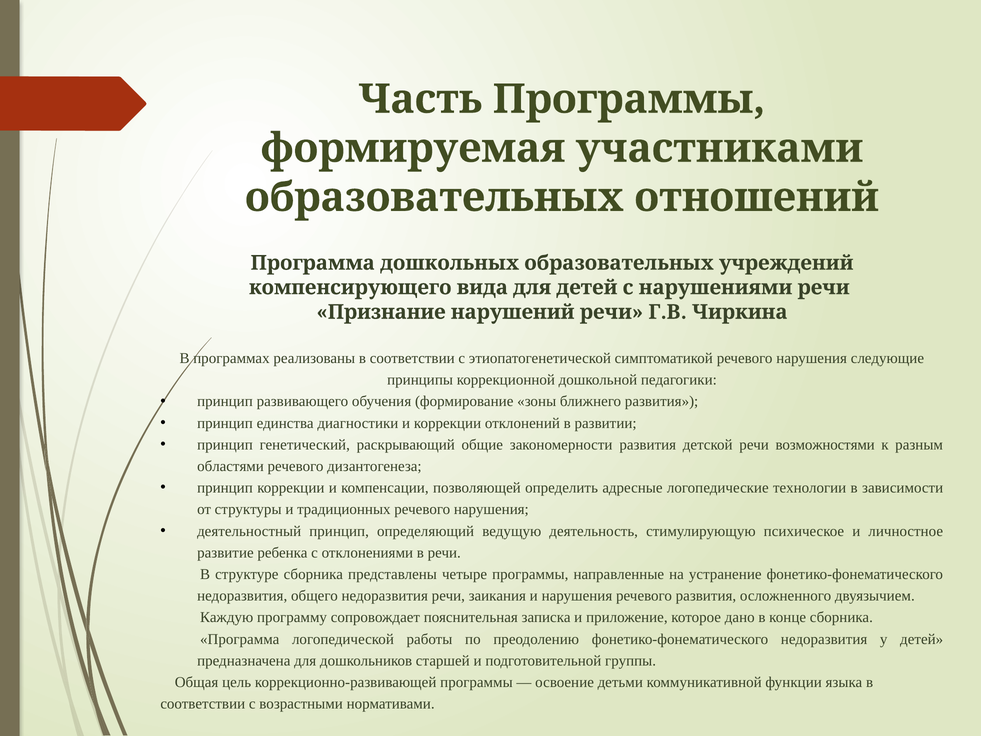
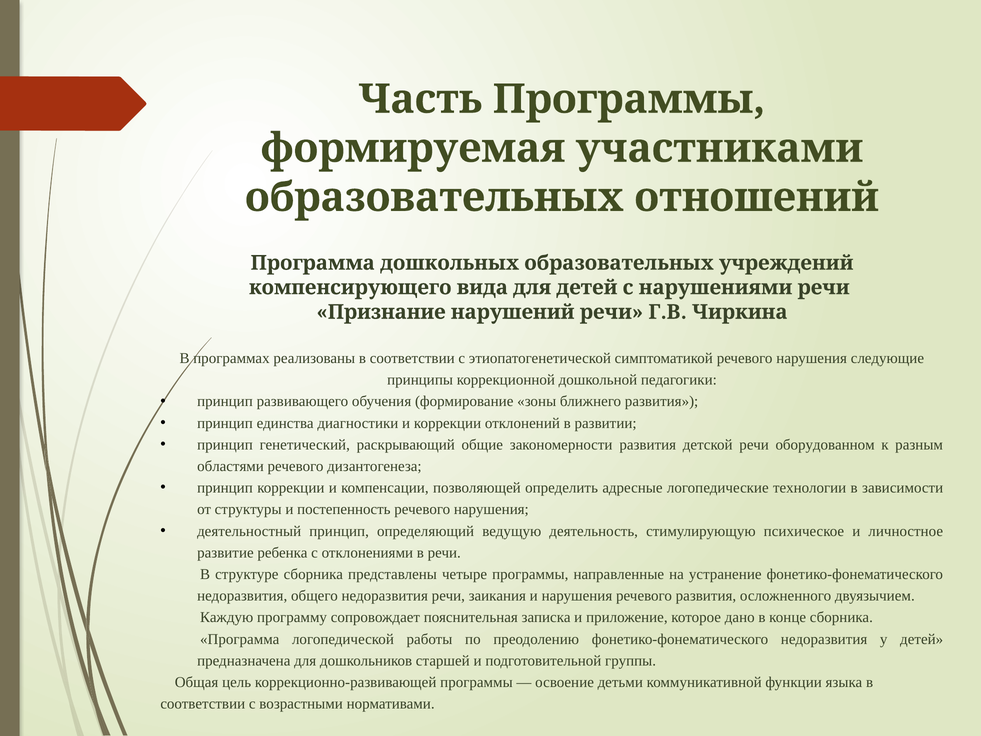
возможностями: возможностями -> оборудованном (825, 445)
традиционных: традиционных -> постепенность (344, 509)
